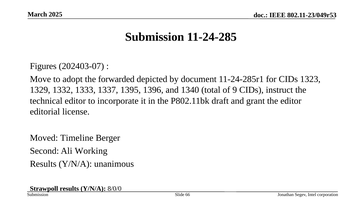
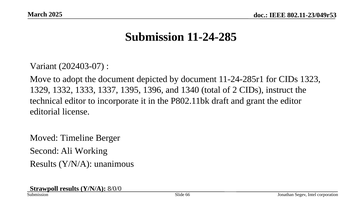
Figures: Figures -> Variant (43, 66)
the forwarded: forwarded -> document (116, 79)
9: 9 -> 2 (235, 90)
